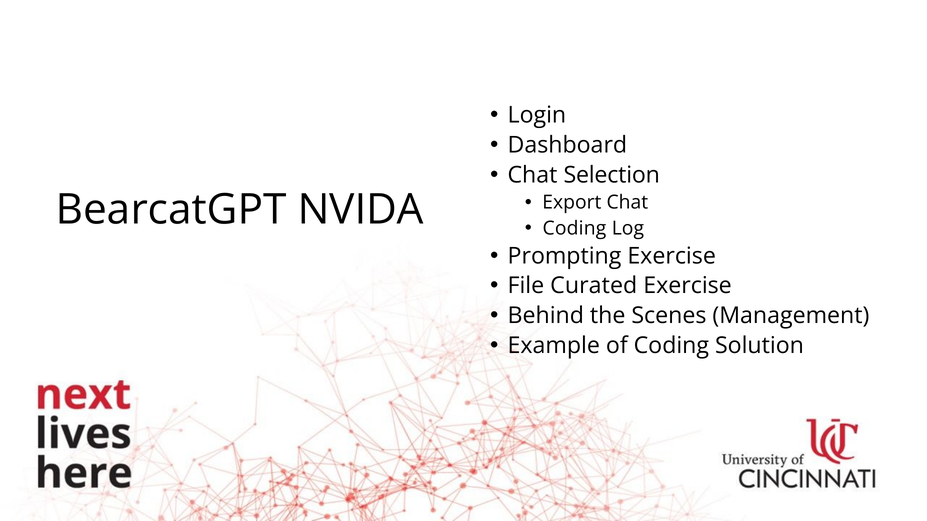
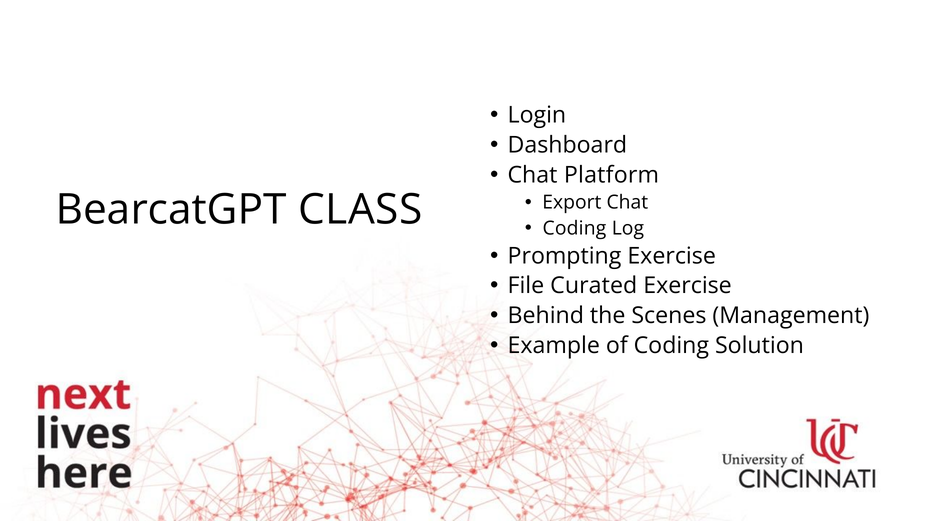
Selection: Selection -> Platform (611, 175)
NVIDA: NVIDA -> CLASS (360, 210)
